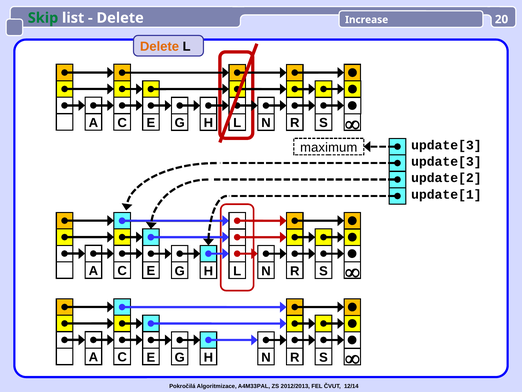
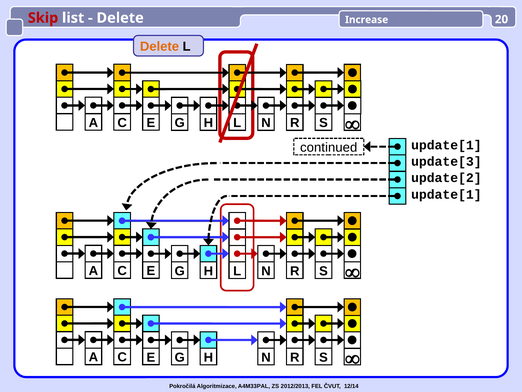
Skip colour: green -> red (43, 18)
update[3: update[3 -> update[1 (446, 145)
maximum: maximum -> continued (329, 147)
